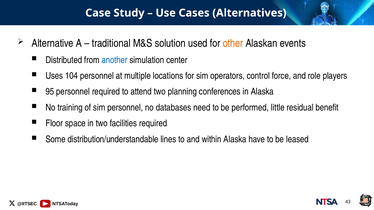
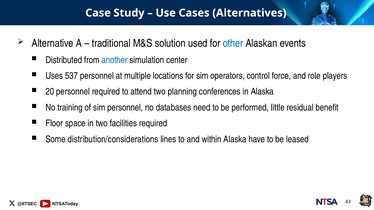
other colour: orange -> blue (233, 43)
104: 104 -> 537 (72, 76)
95: 95 -> 20 (50, 92)
distribution/understandable: distribution/understandable -> distribution/considerations (113, 140)
